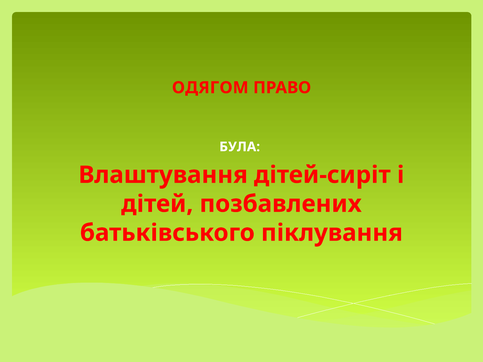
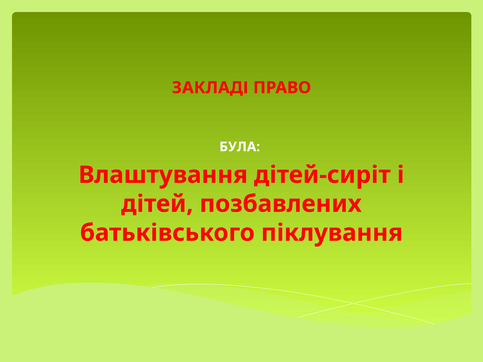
ОДЯГОМ: ОДЯГОМ -> ЗАКЛАДІ (210, 88)
